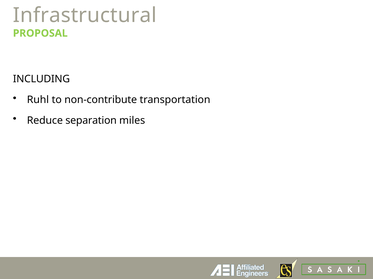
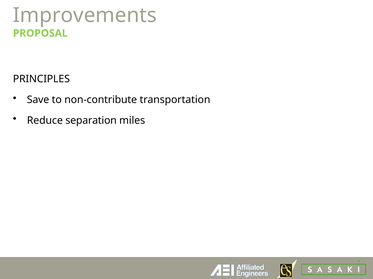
Infrastructural: Infrastructural -> Improvements (85, 15)
INCLUDING: INCLUDING -> PRINCIPLES (41, 79)
Ruhl: Ruhl -> Save (38, 100)
